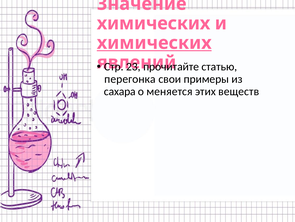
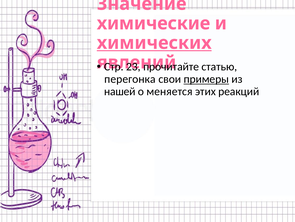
химических: химических -> химические (154, 23)
примеры underline: none -> present (206, 79)
сахара: сахара -> нашей (120, 91)
веществ: веществ -> реакций (239, 91)
